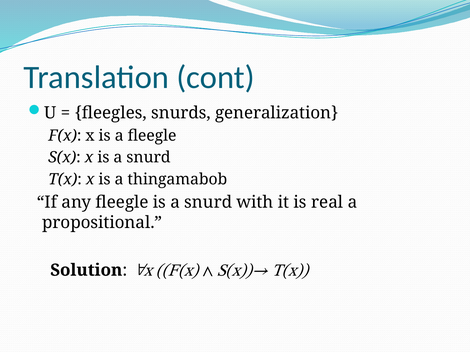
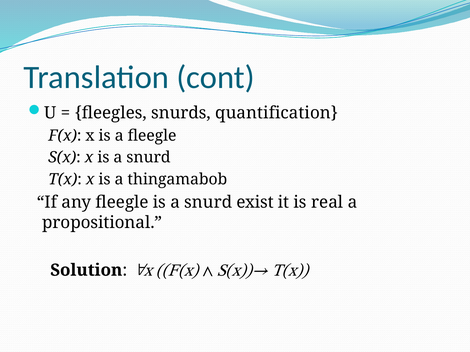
generalization: generalization -> quantification (277, 113)
with: with -> exist (255, 203)
